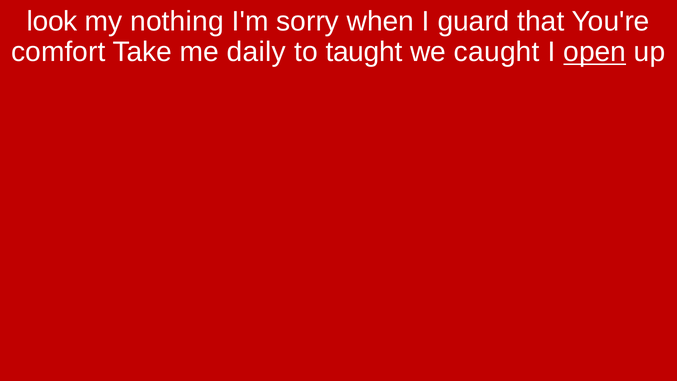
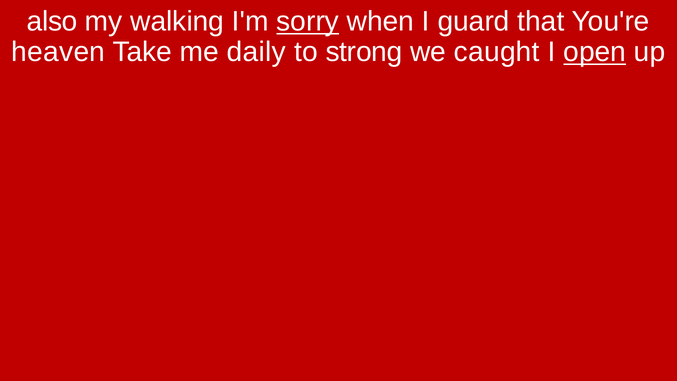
look: look -> also (52, 21)
nothing: nothing -> walking (177, 21)
sorry underline: none -> present (308, 21)
comfort: comfort -> heaven (58, 52)
taught: taught -> strong (364, 52)
